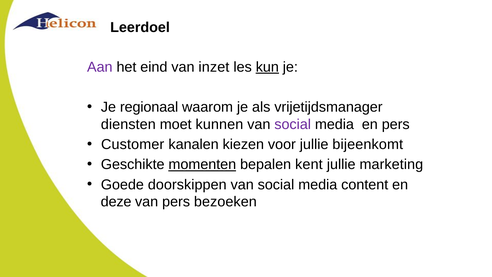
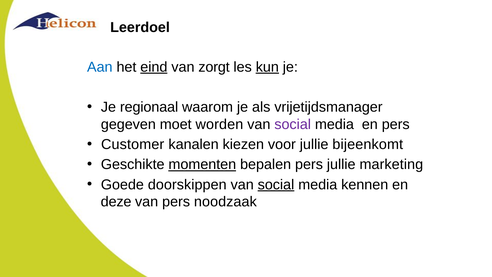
Aan colour: purple -> blue (100, 67)
eind underline: none -> present (154, 67)
inzet: inzet -> zorgt (214, 67)
diensten: diensten -> gegeven (128, 124)
kunnen: kunnen -> worden (219, 124)
bepalen kent: kent -> pers (309, 164)
social underline: none -> present (276, 184)
content: content -> kennen (365, 184)
bezoeken: bezoeken -> noodzaak (225, 202)
